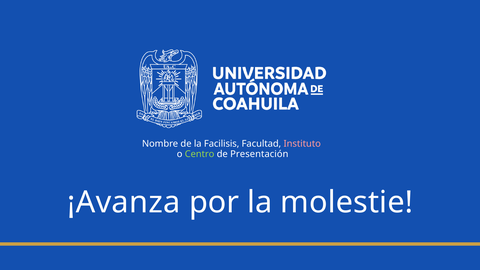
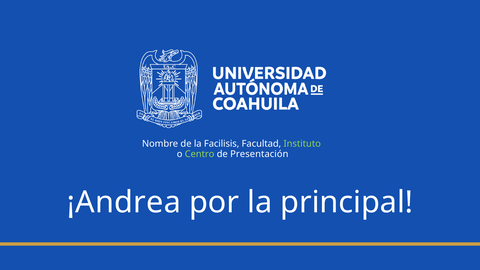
Instituto colour: pink -> light green (302, 144)
¡Avanza: ¡Avanza -> ¡Andrea (124, 202)
molestie: molestie -> principal (347, 202)
